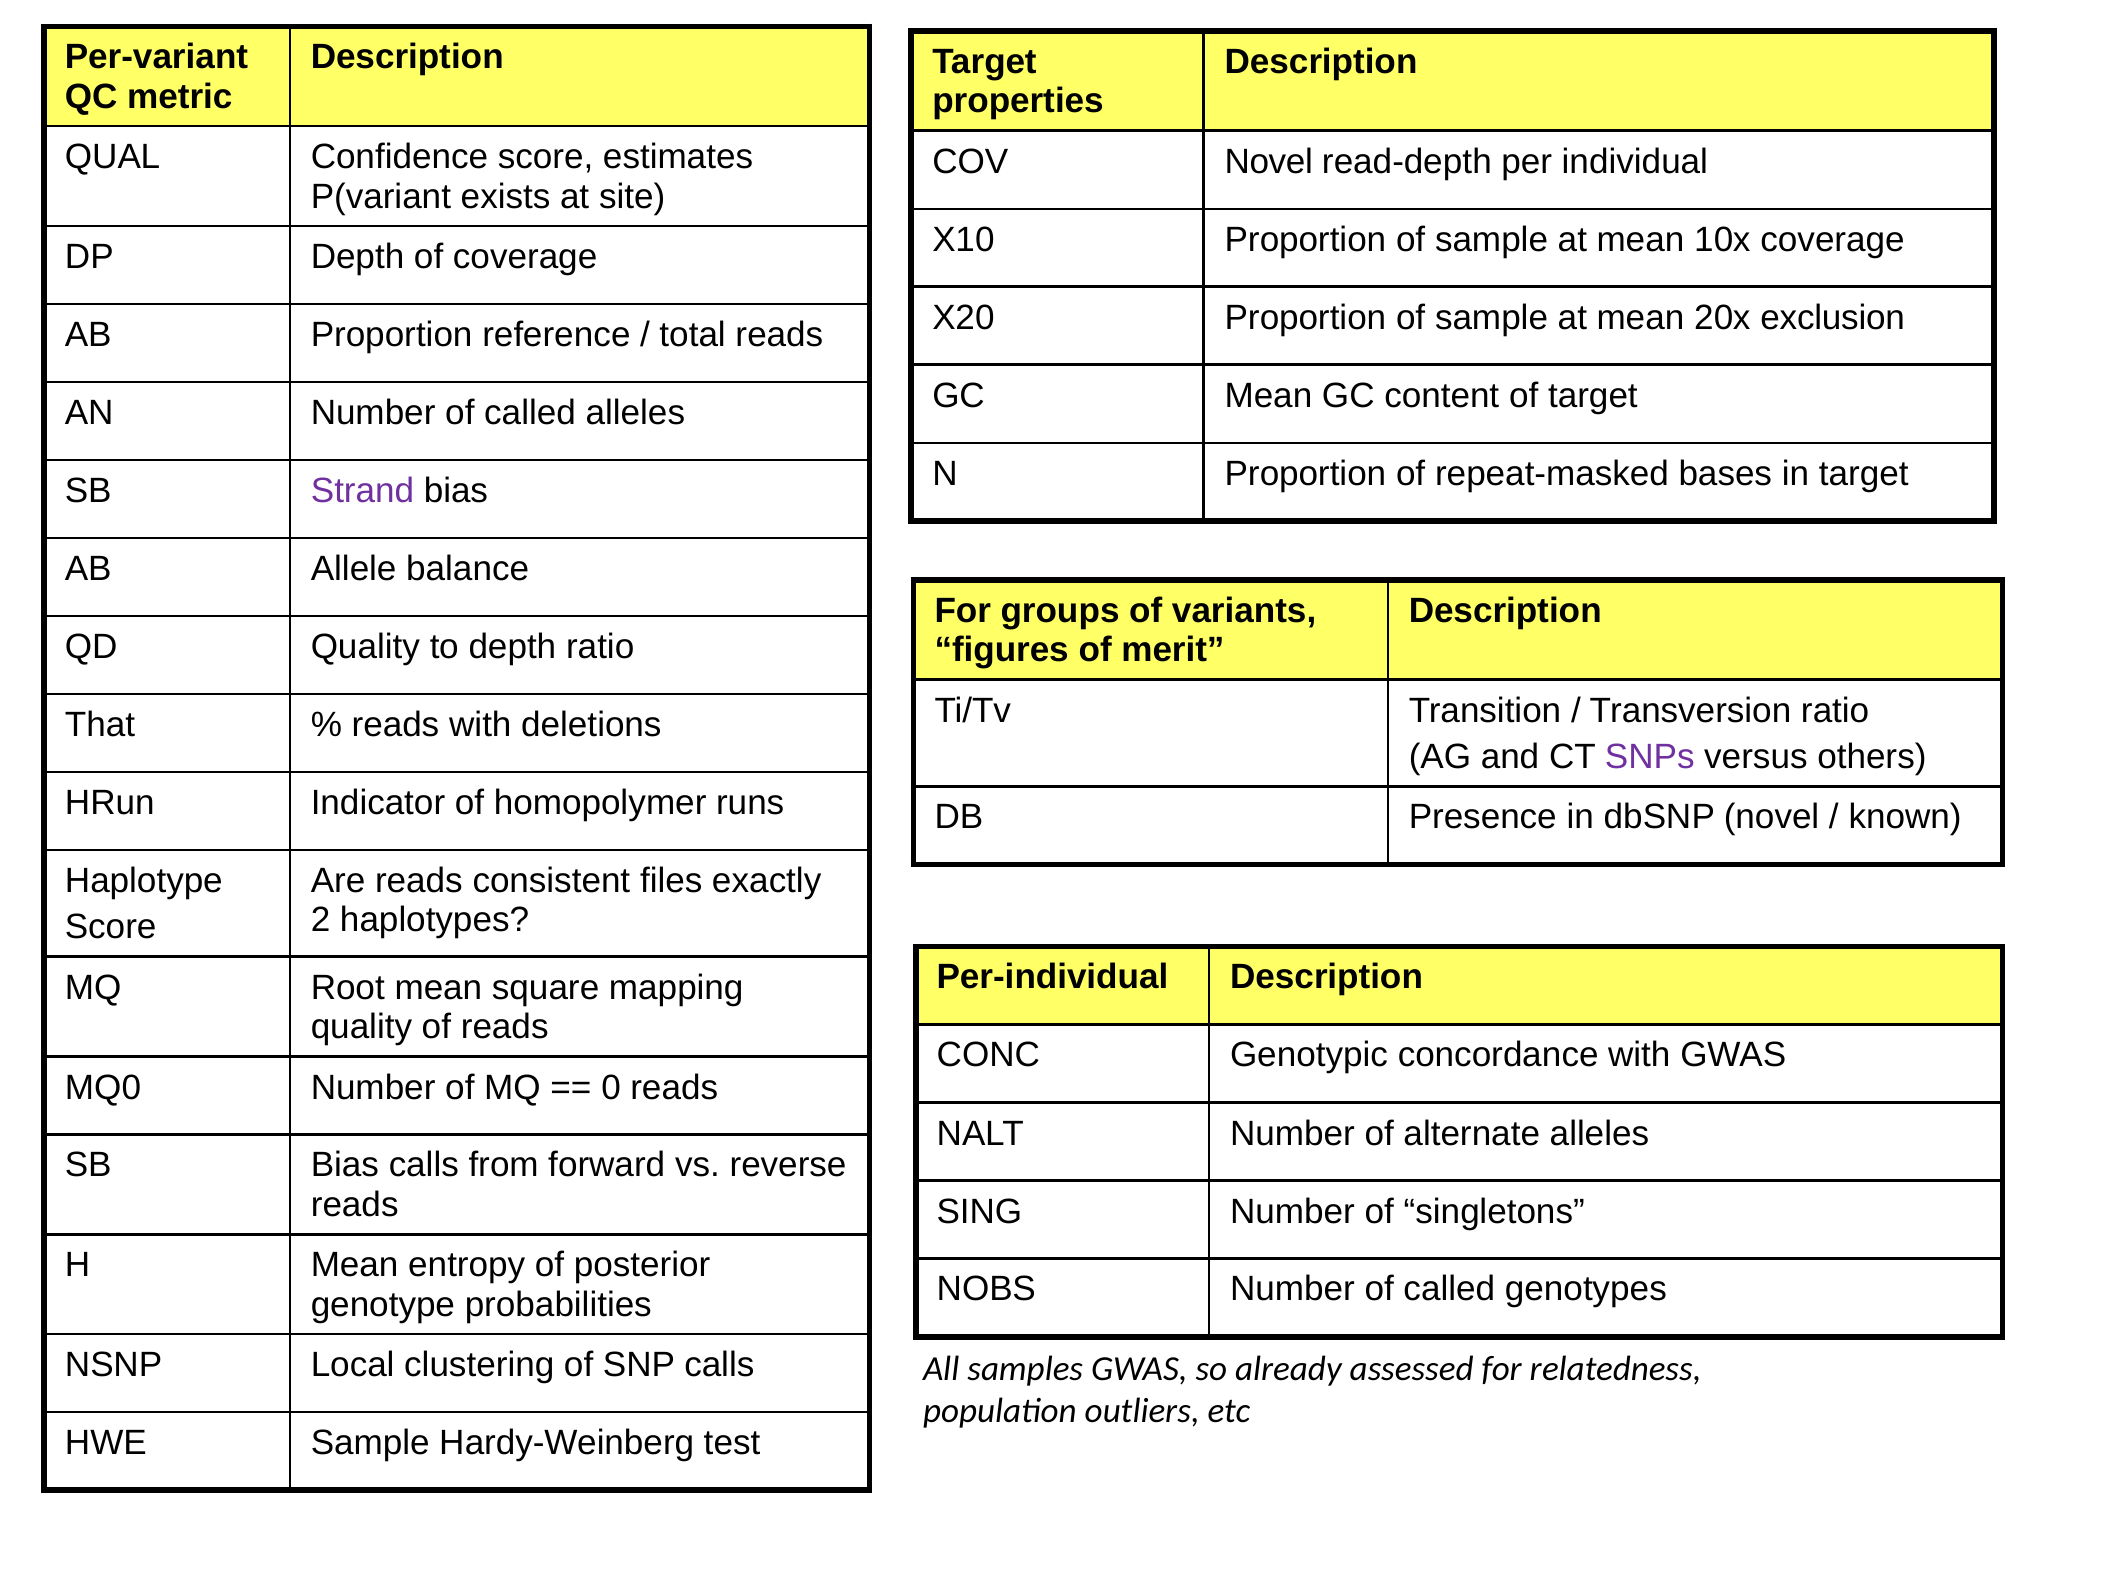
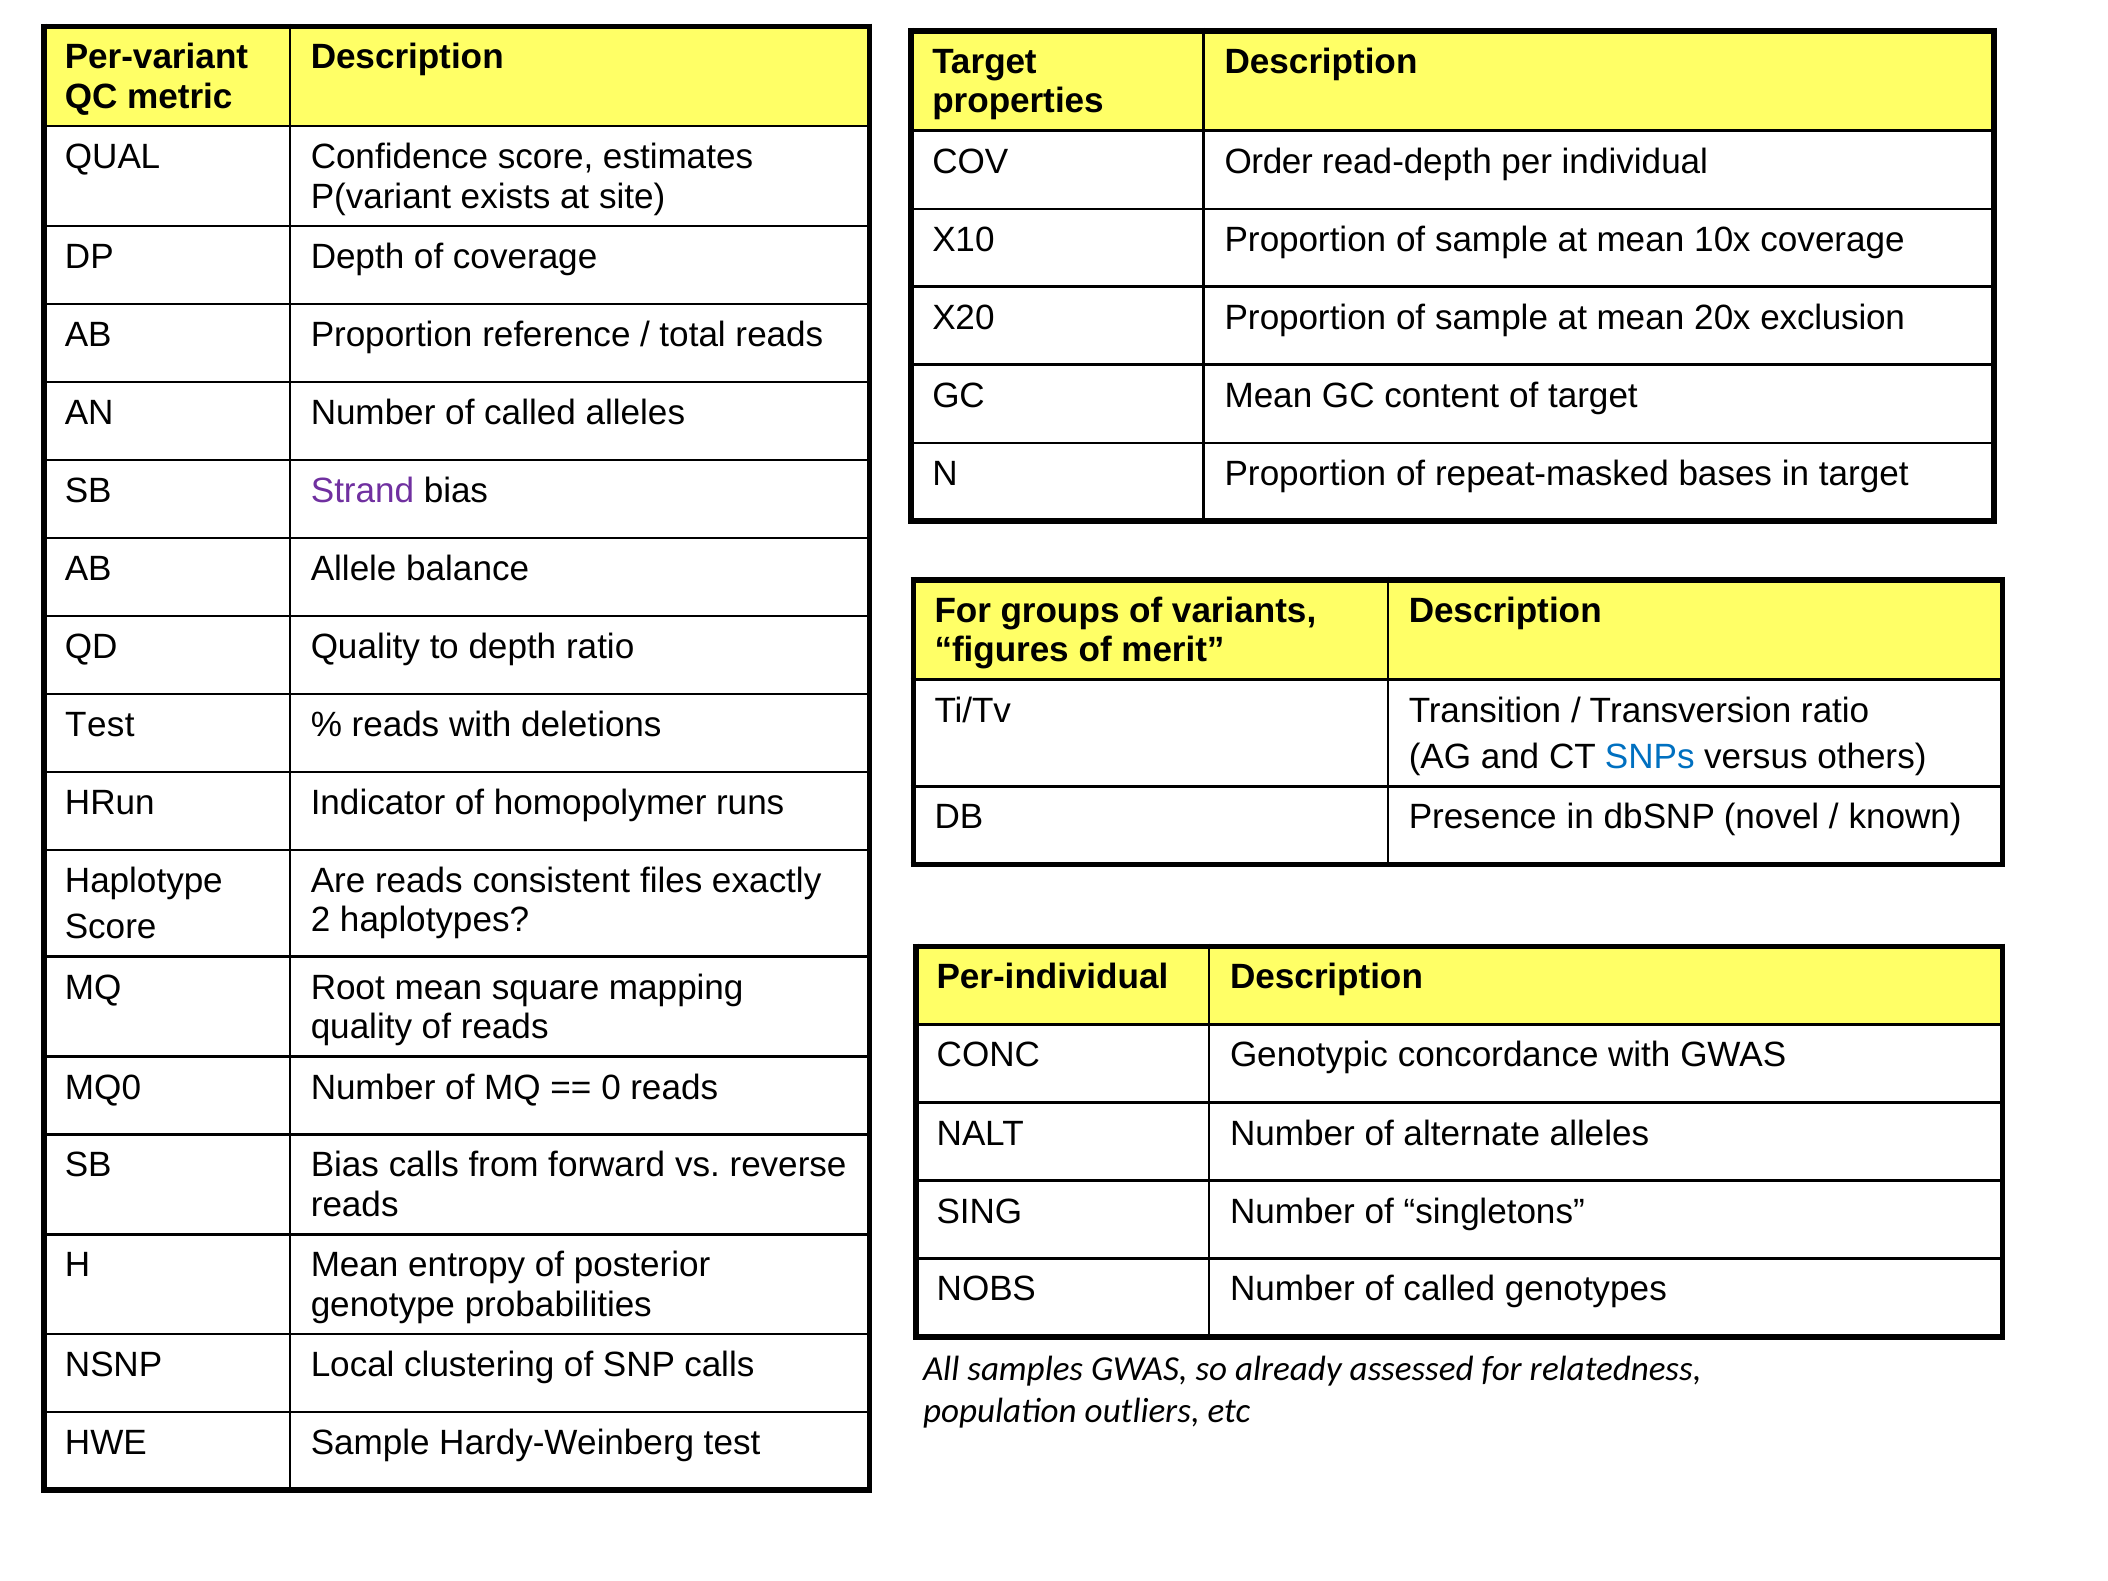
COV Novel: Novel -> Order (1269, 161)
That: That -> Test (100, 725)
SNPs colour: purple -> blue (1650, 757)
